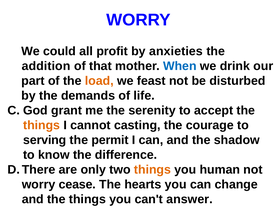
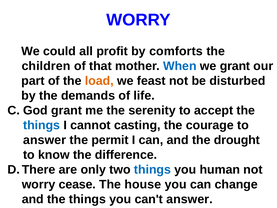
anxieties: anxieties -> comforts (176, 51)
addition: addition -> children (46, 66)
we drink: drink -> grant (235, 66)
things colour: orange -> blue (42, 125)
serving: serving -> answer (45, 140)
shadow: shadow -> drought (237, 140)
things colour: orange -> blue (152, 169)
hearts: hearts -> house (143, 184)
